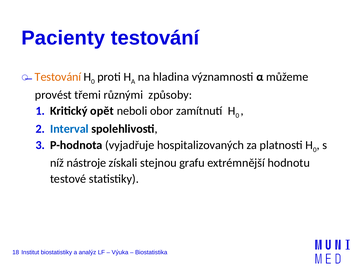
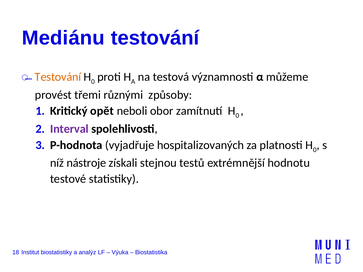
Pacienty: Pacienty -> Mediánu (63, 38)
hladina: hladina -> testová (171, 77)
Interval colour: blue -> purple (69, 129)
grafu: grafu -> testů (192, 163)
